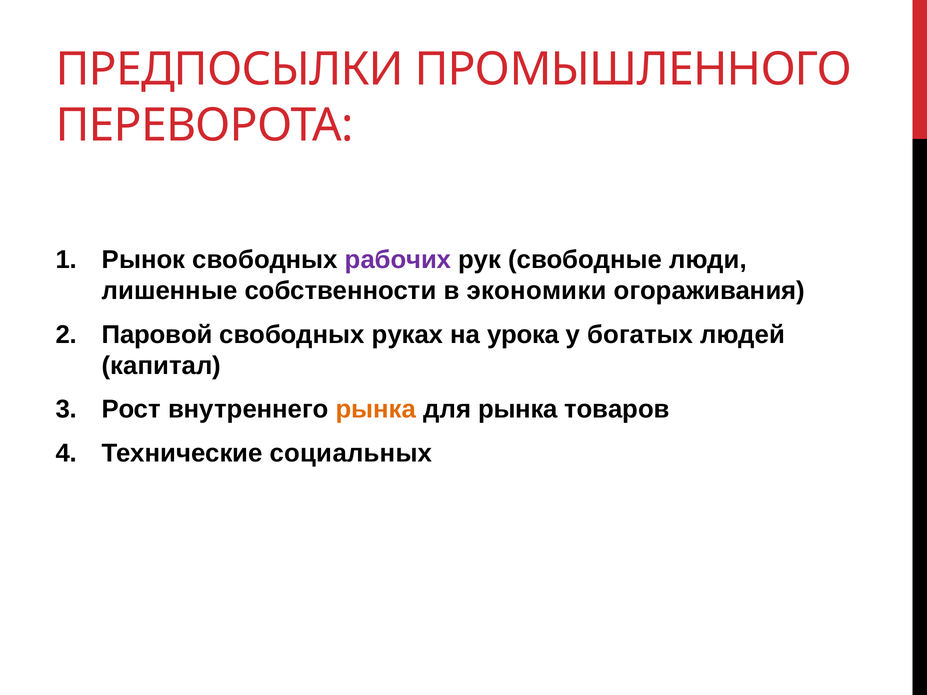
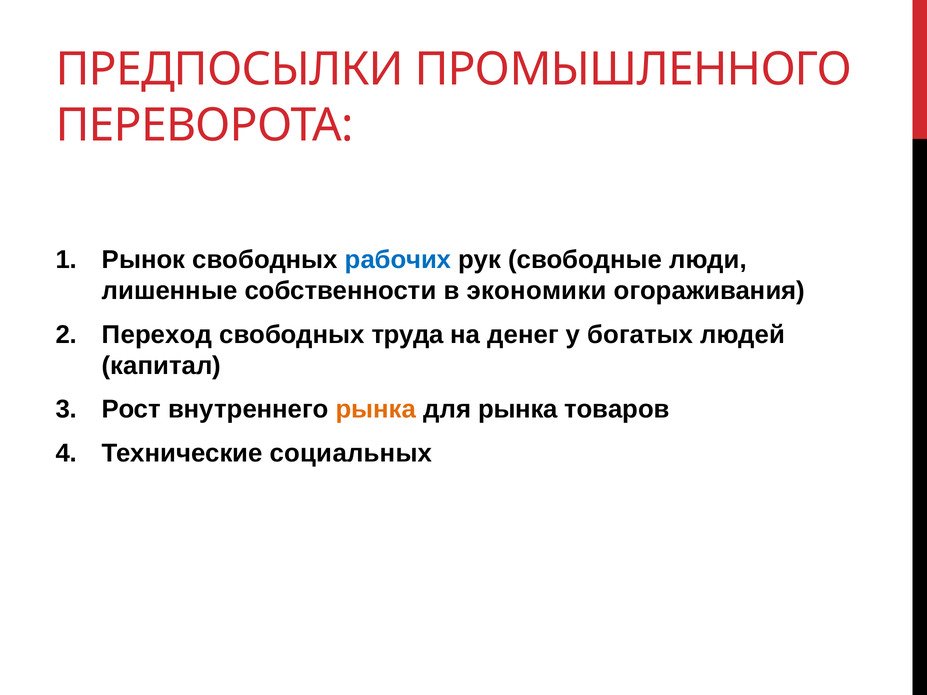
рабочих colour: purple -> blue (398, 260)
Паровой: Паровой -> Переход (157, 335)
руках: руках -> труда (408, 335)
урока: урока -> денег (523, 335)
